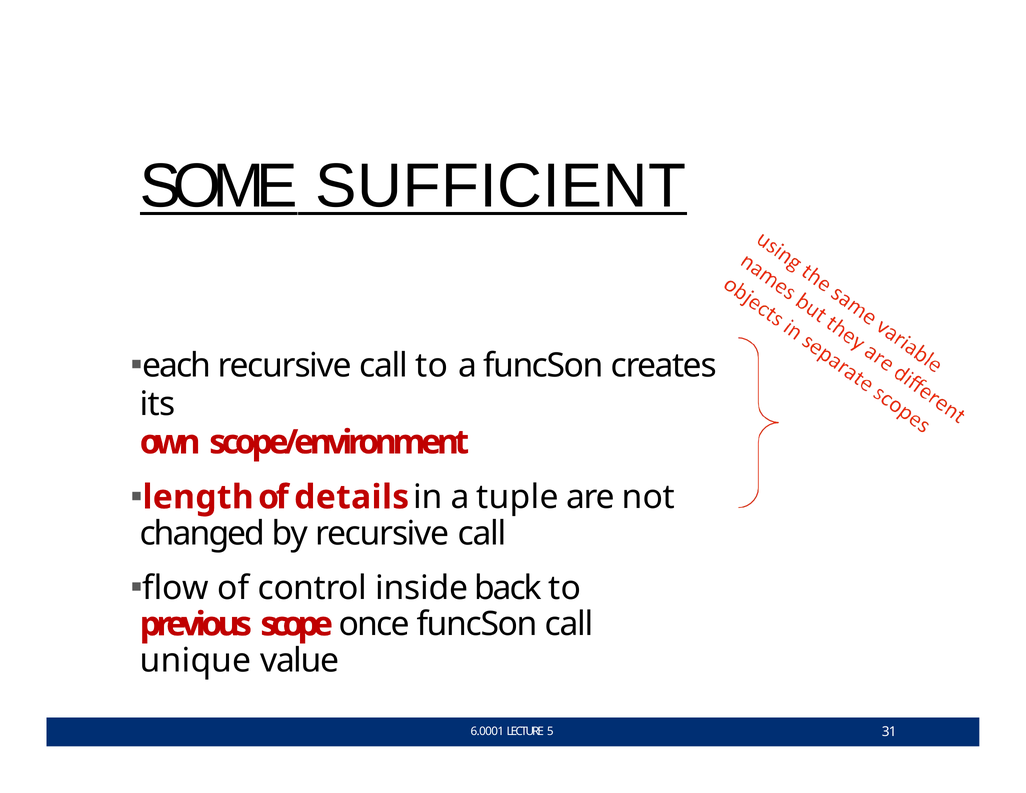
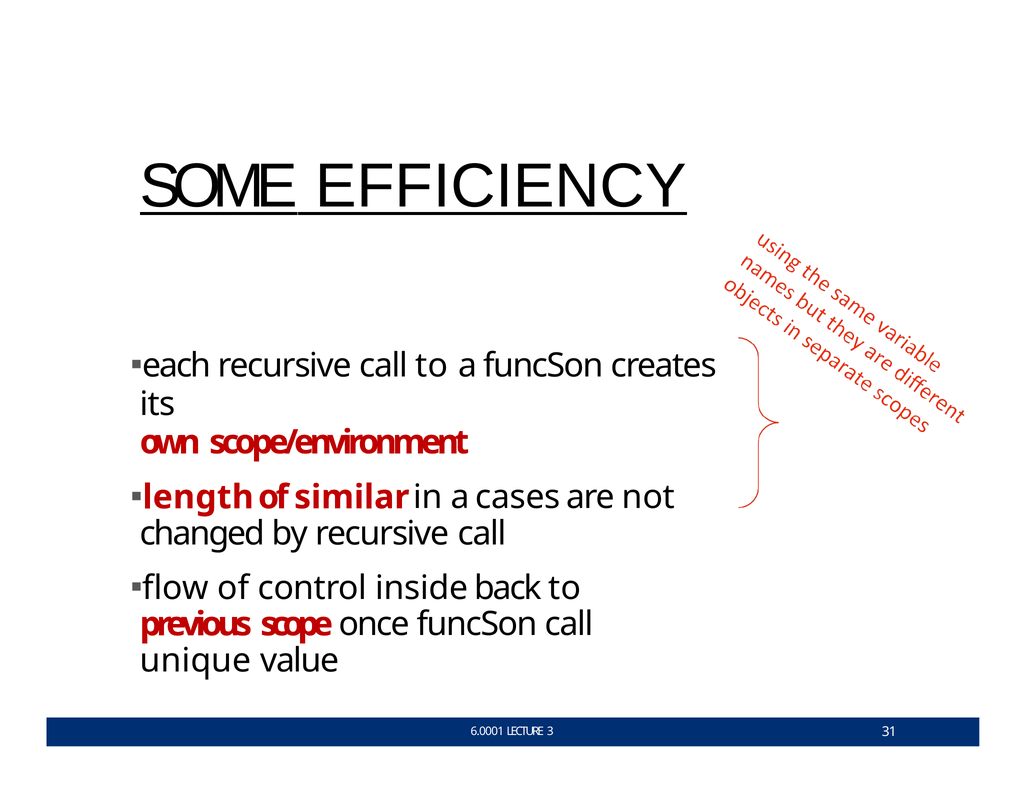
SUFFICIENT: SUFFICIENT -> EFFICIENCY (501, 186)
details: details -> similar (352, 497)
tuple: tuple -> cases (518, 497)
5: 5 -> 3 (550, 731)
